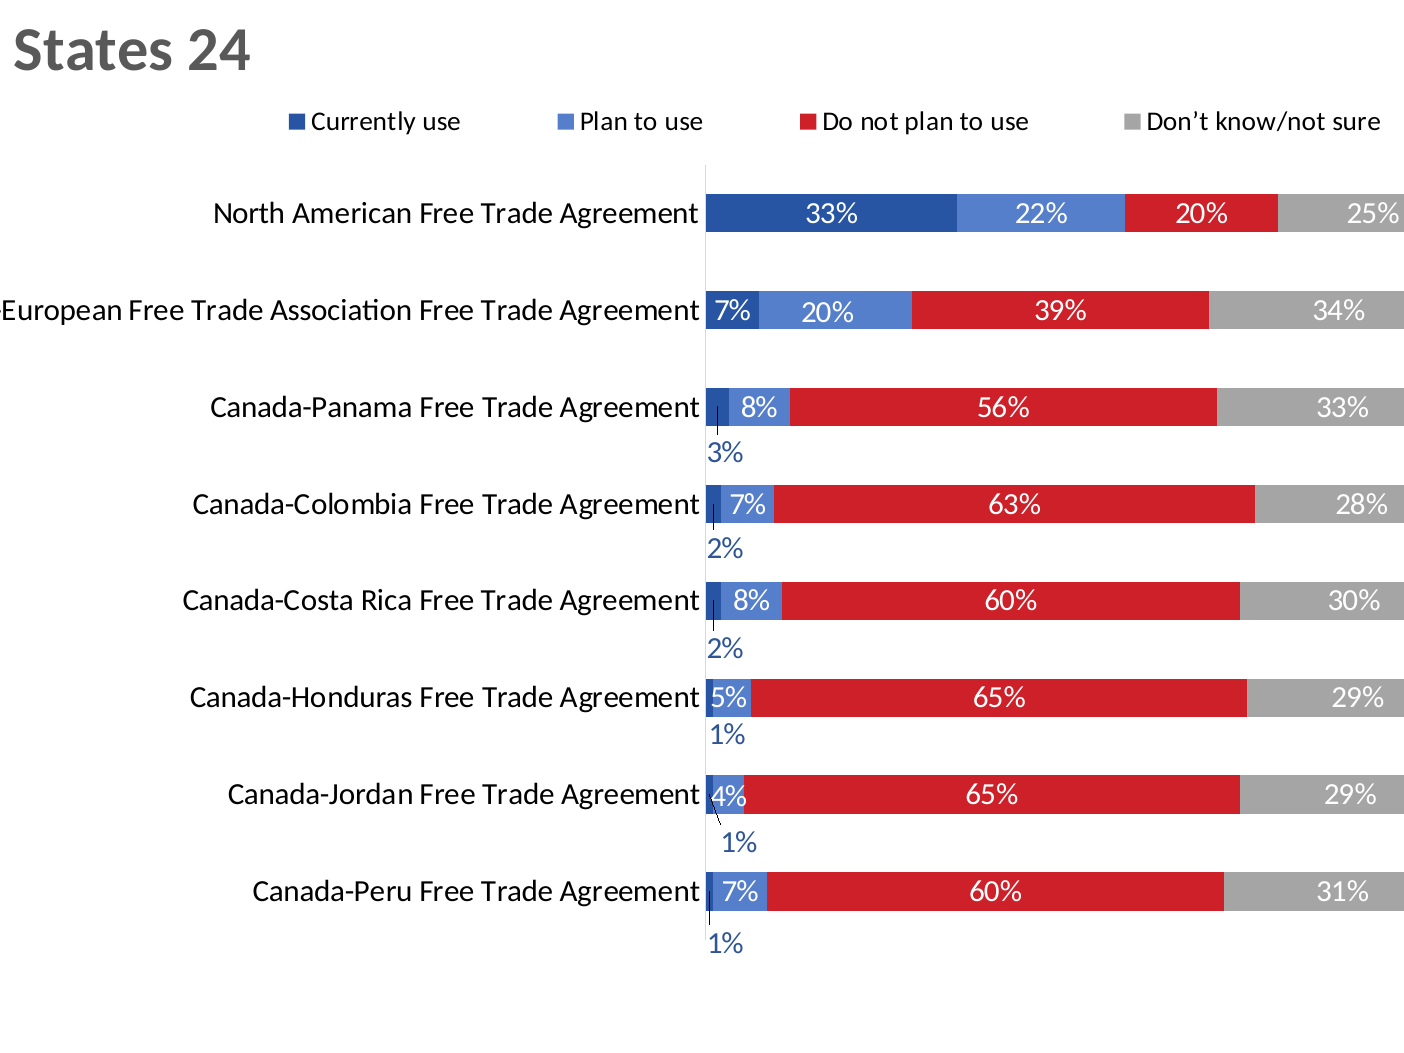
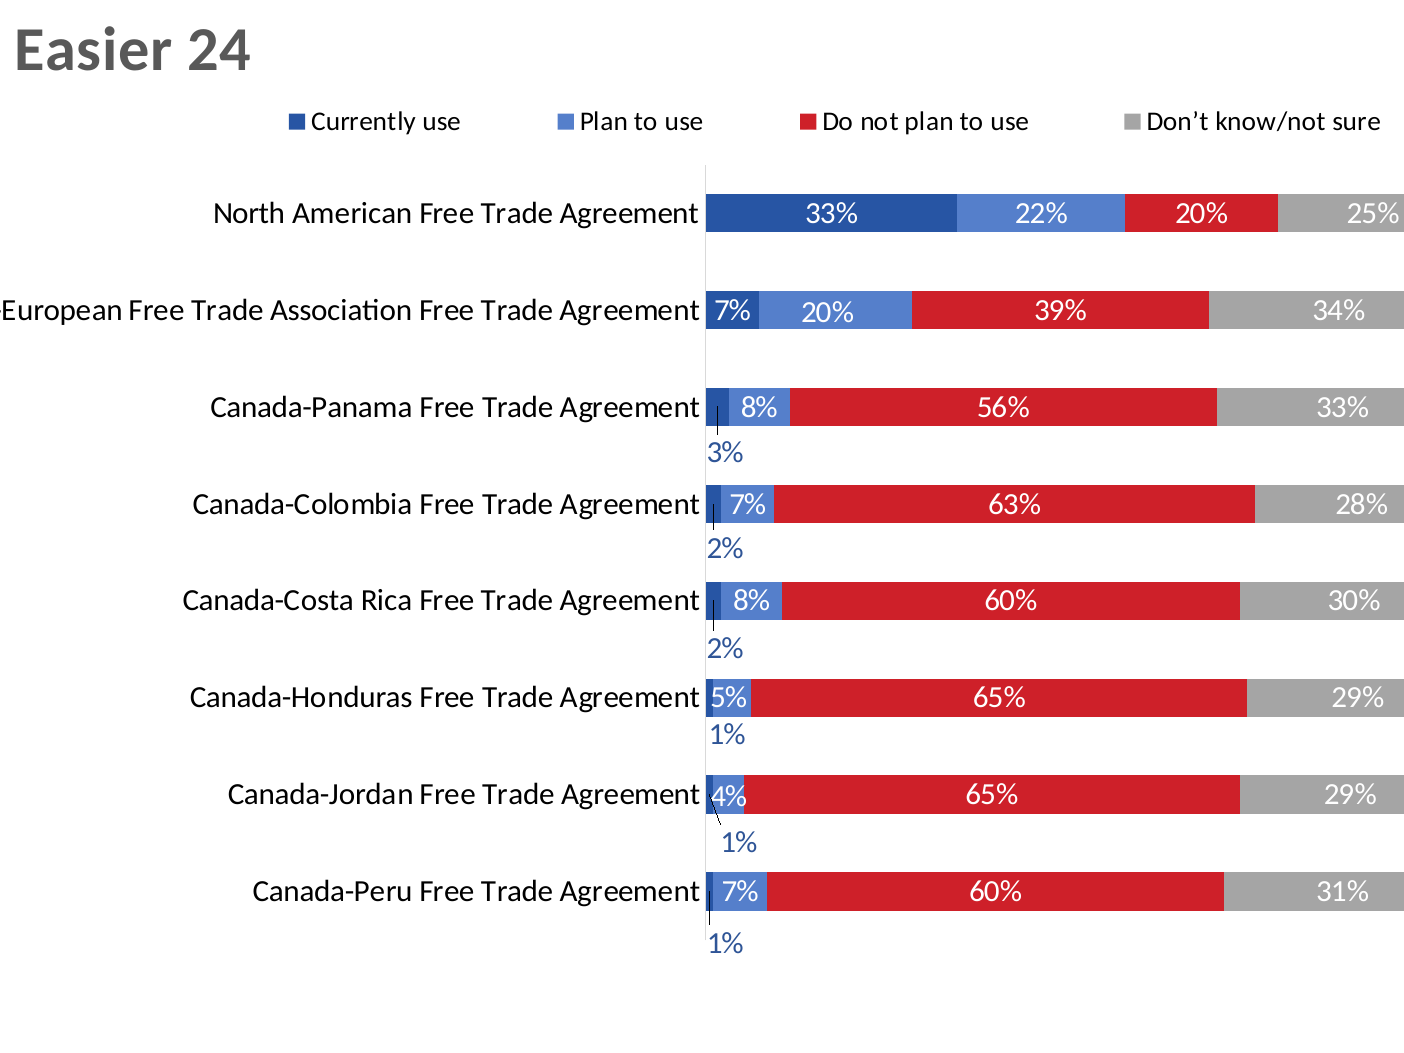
States: States -> Easier (94, 50)
